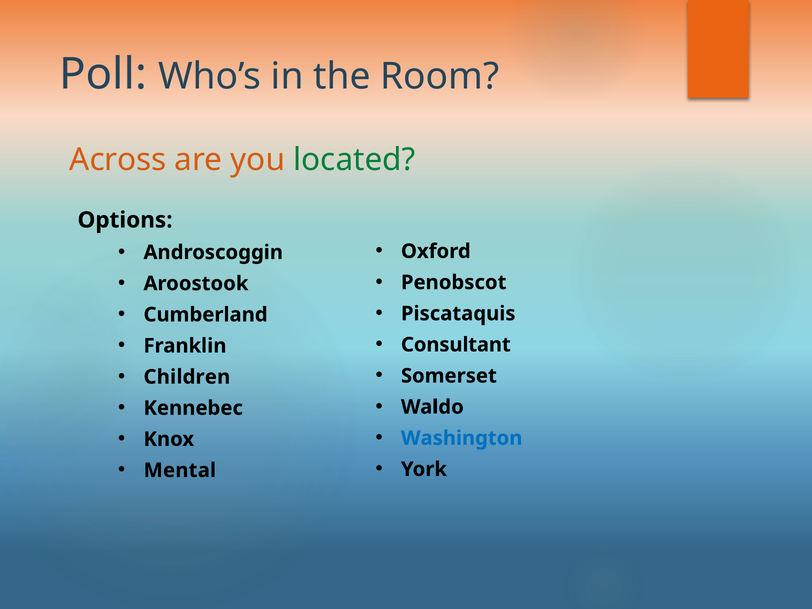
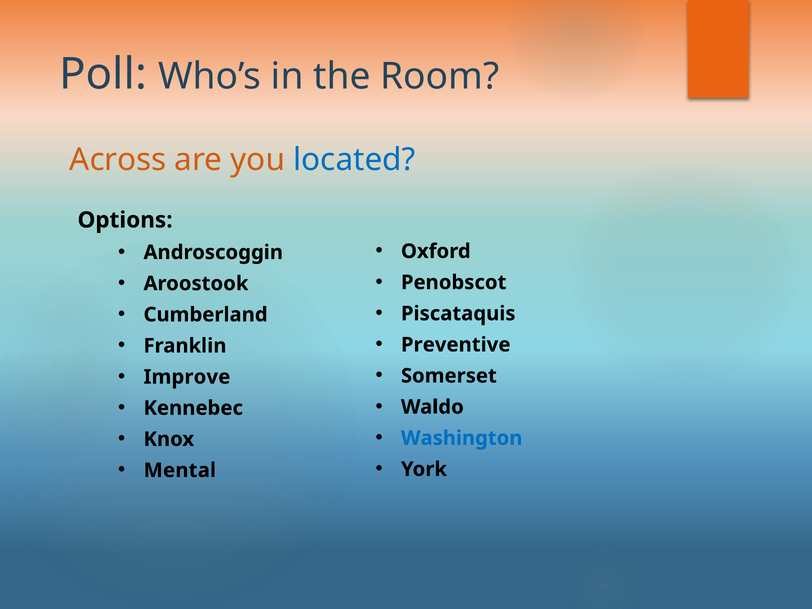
located colour: green -> blue (354, 160)
Consultant: Consultant -> Preventive (456, 345)
Children: Children -> Improve (187, 377)
